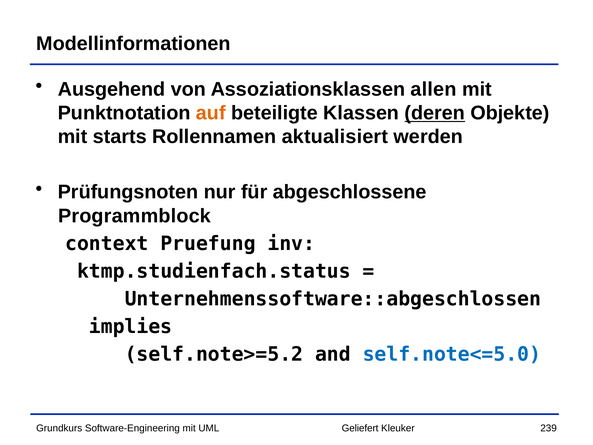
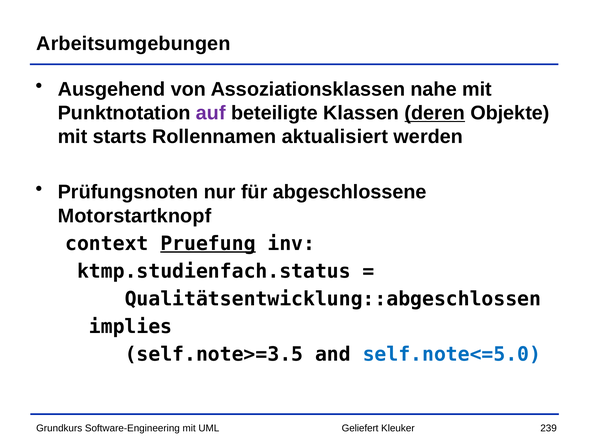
Modellinformationen: Modellinformationen -> Arbeitsumgebungen (133, 43)
allen: allen -> nahe (434, 89)
auf colour: orange -> purple (211, 113)
Programmblock: Programmblock -> Motorstartknopf (135, 216)
Pruefung underline: none -> present (208, 243)
Unternehmenssoftware::abgeschlossen: Unternehmenssoftware::abgeschlossen -> Qualitätsentwicklung::abgeschlossen (333, 299)
self.note>=5.2: self.note>=5.2 -> self.note>=3.5 (214, 354)
